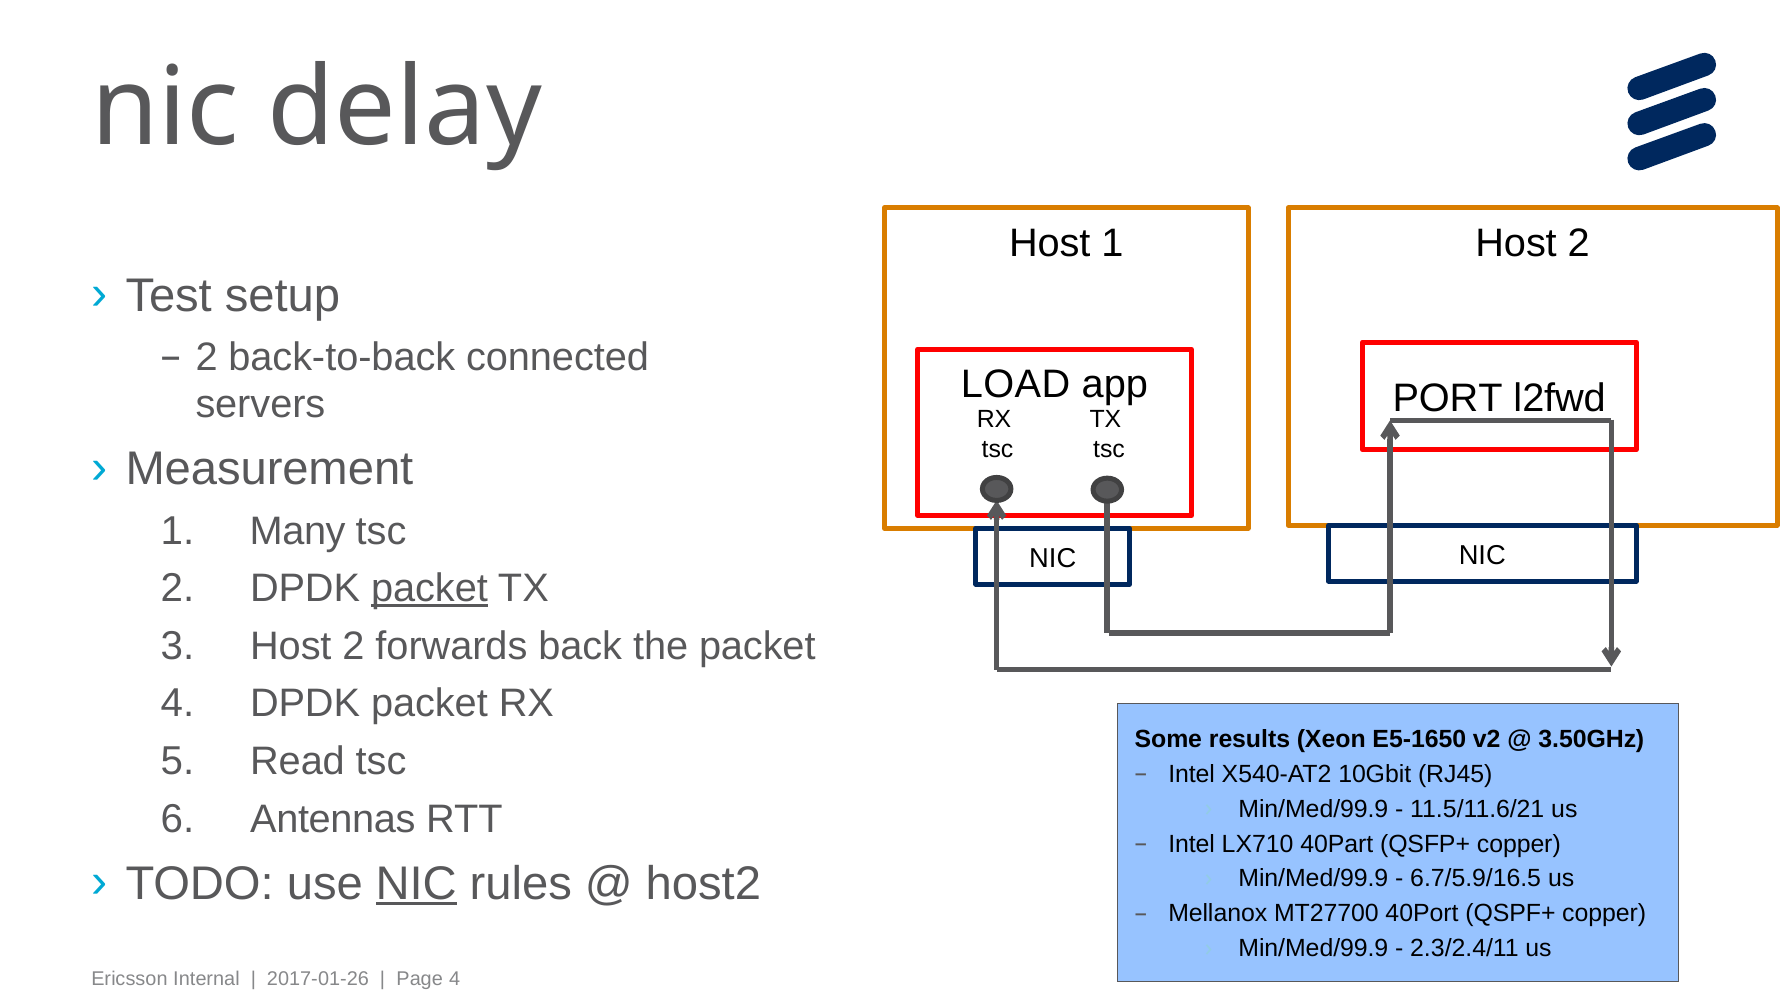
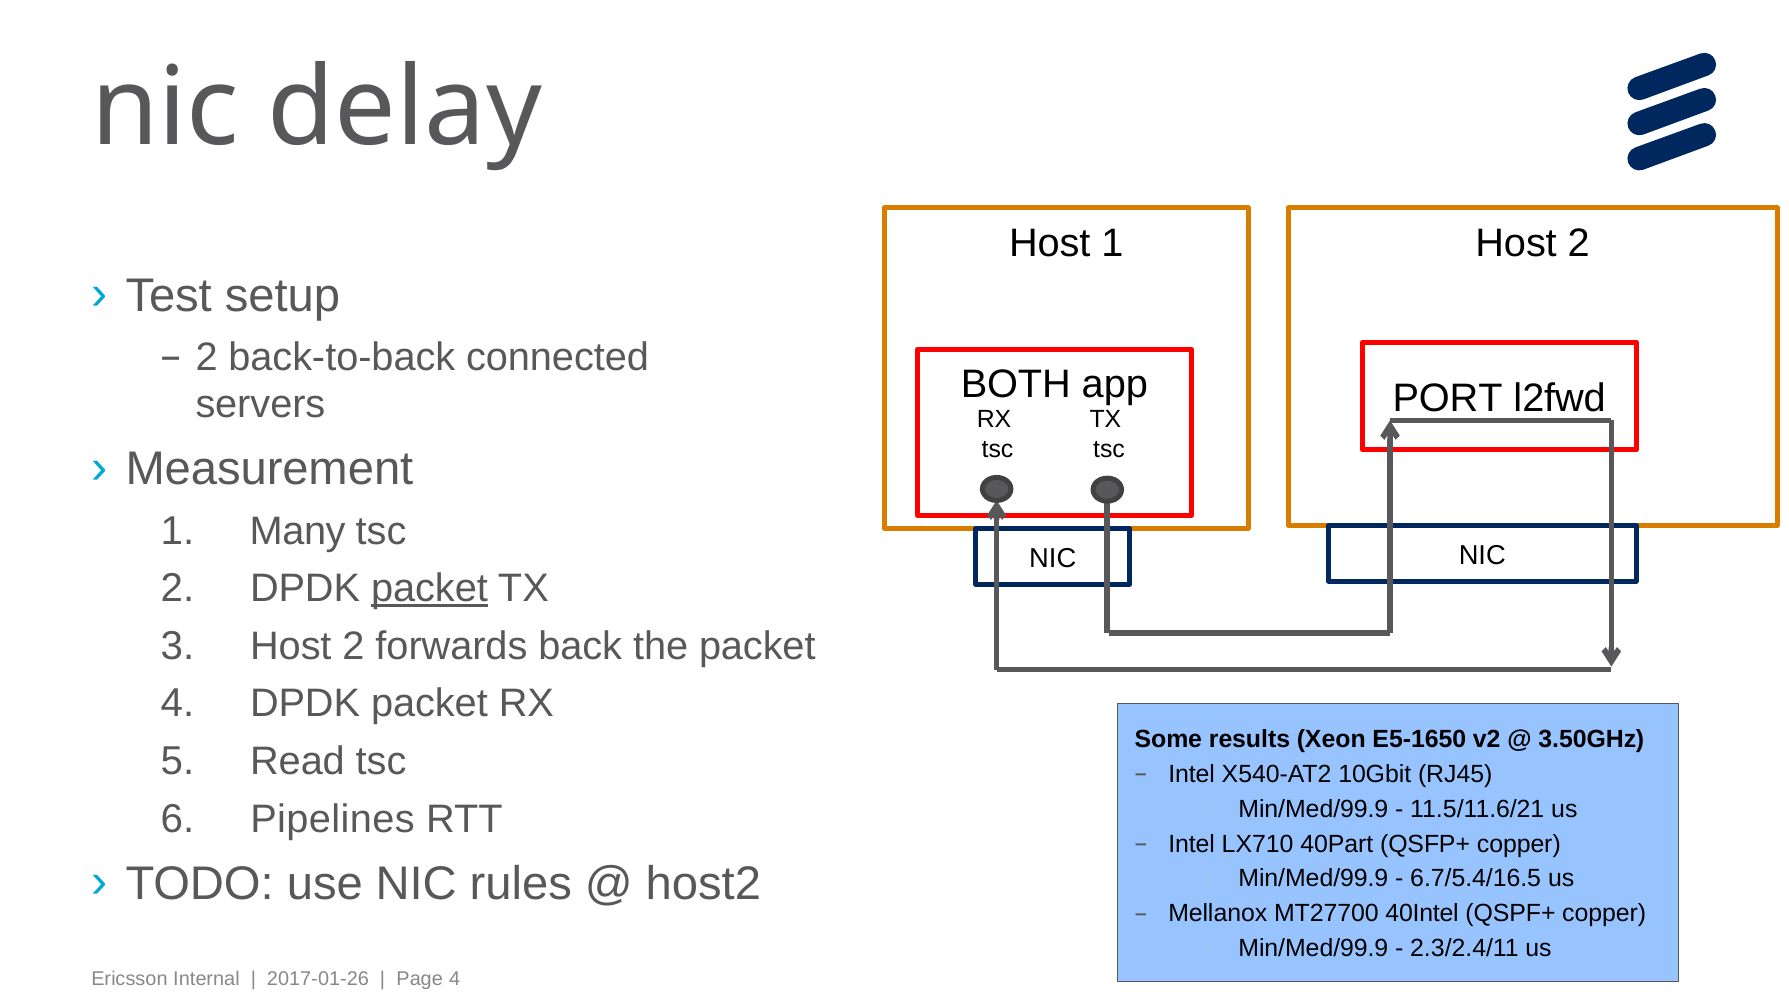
LOAD: LOAD -> BOTH (1016, 385)
Antennas: Antennas -> Pipelines (332, 819)
NIC underline: present -> none (416, 884)
6.7/5.9/16.5: 6.7/5.9/16.5 -> 6.7/5.4/16.5 (1476, 879)
40Port: 40Port -> 40Intel (1422, 914)
